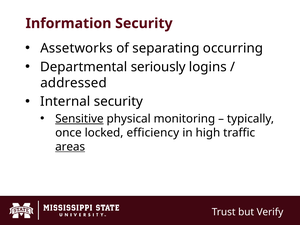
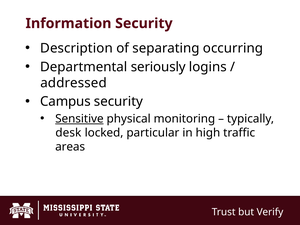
Assetworks: Assetworks -> Description (76, 48)
Internal: Internal -> Campus (65, 102)
once: once -> desk (68, 133)
efficiency: efficiency -> particular (153, 133)
areas underline: present -> none (70, 147)
